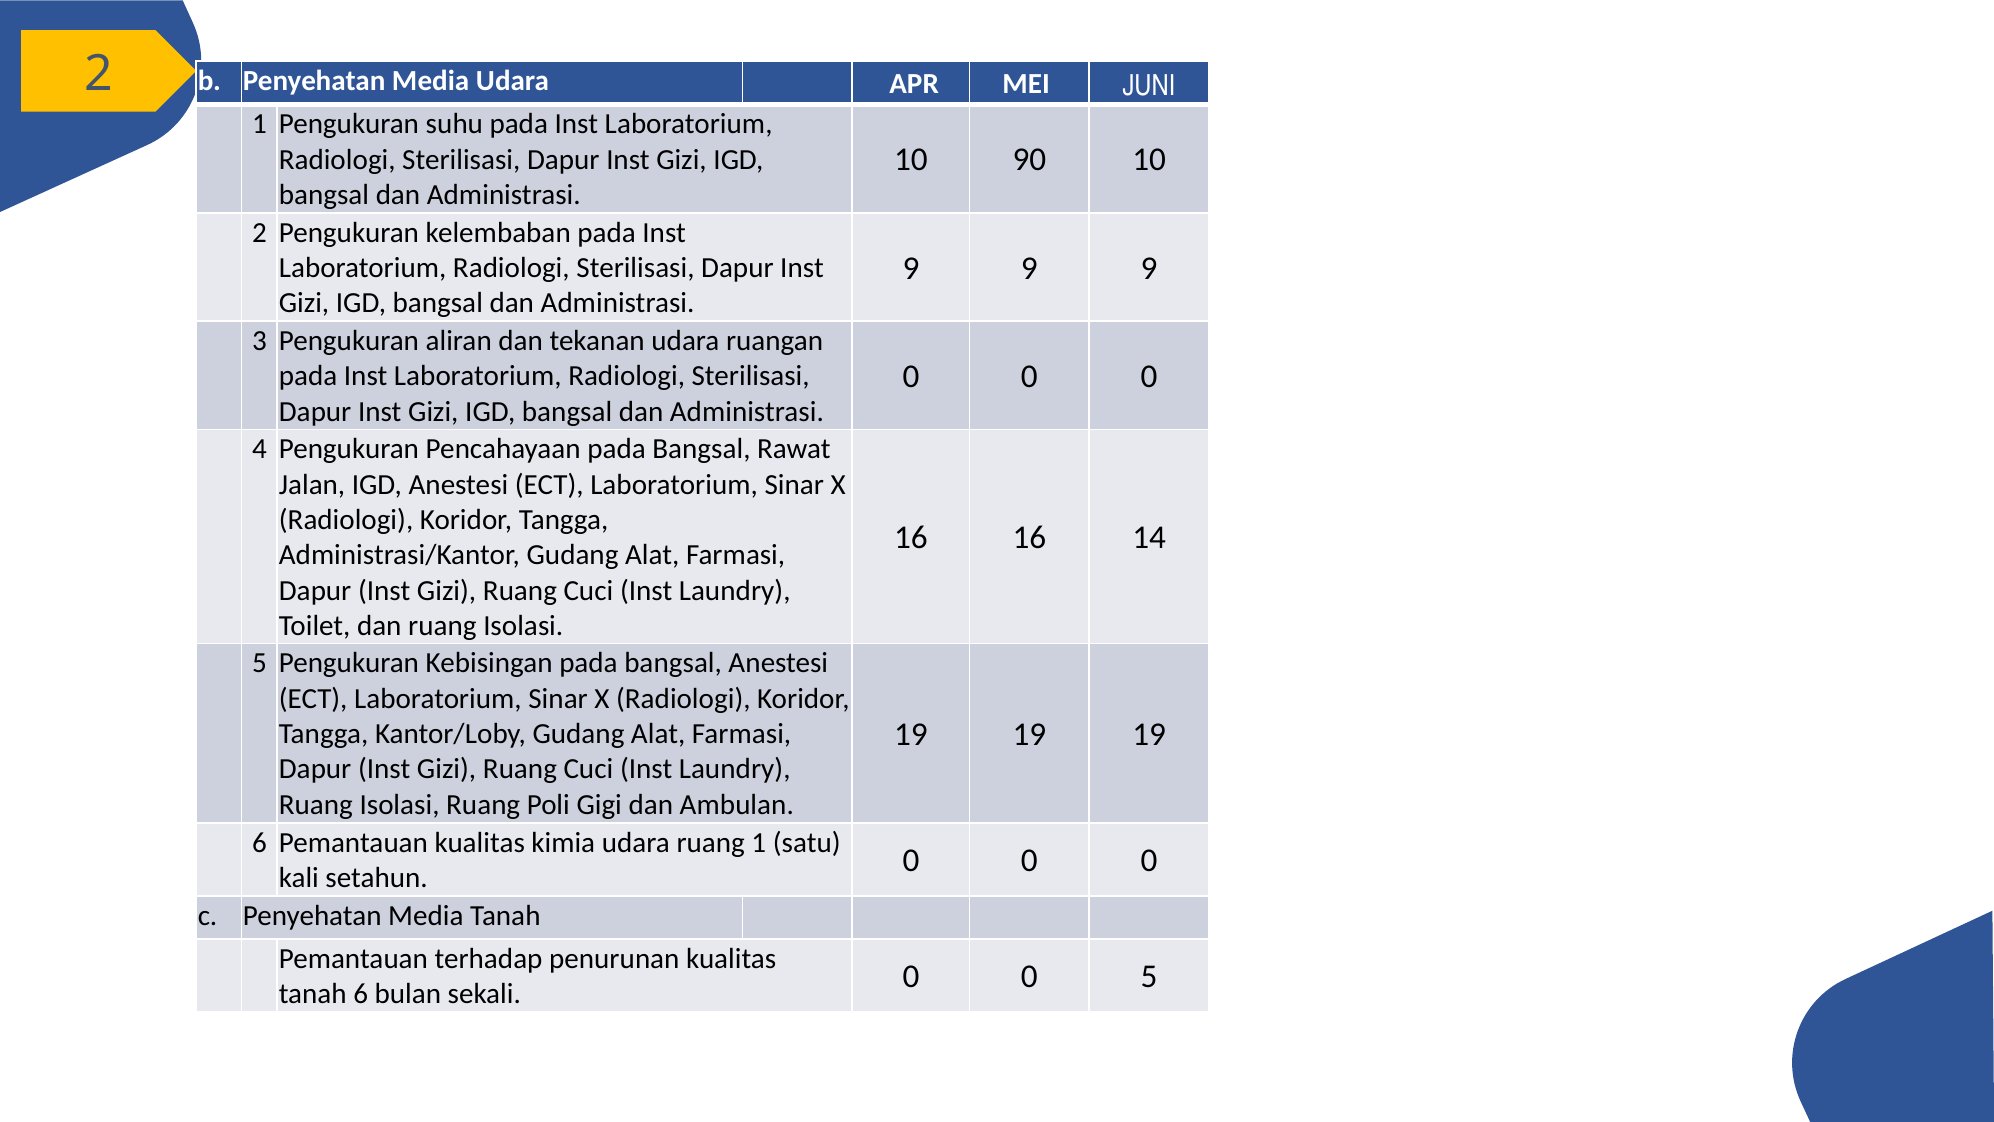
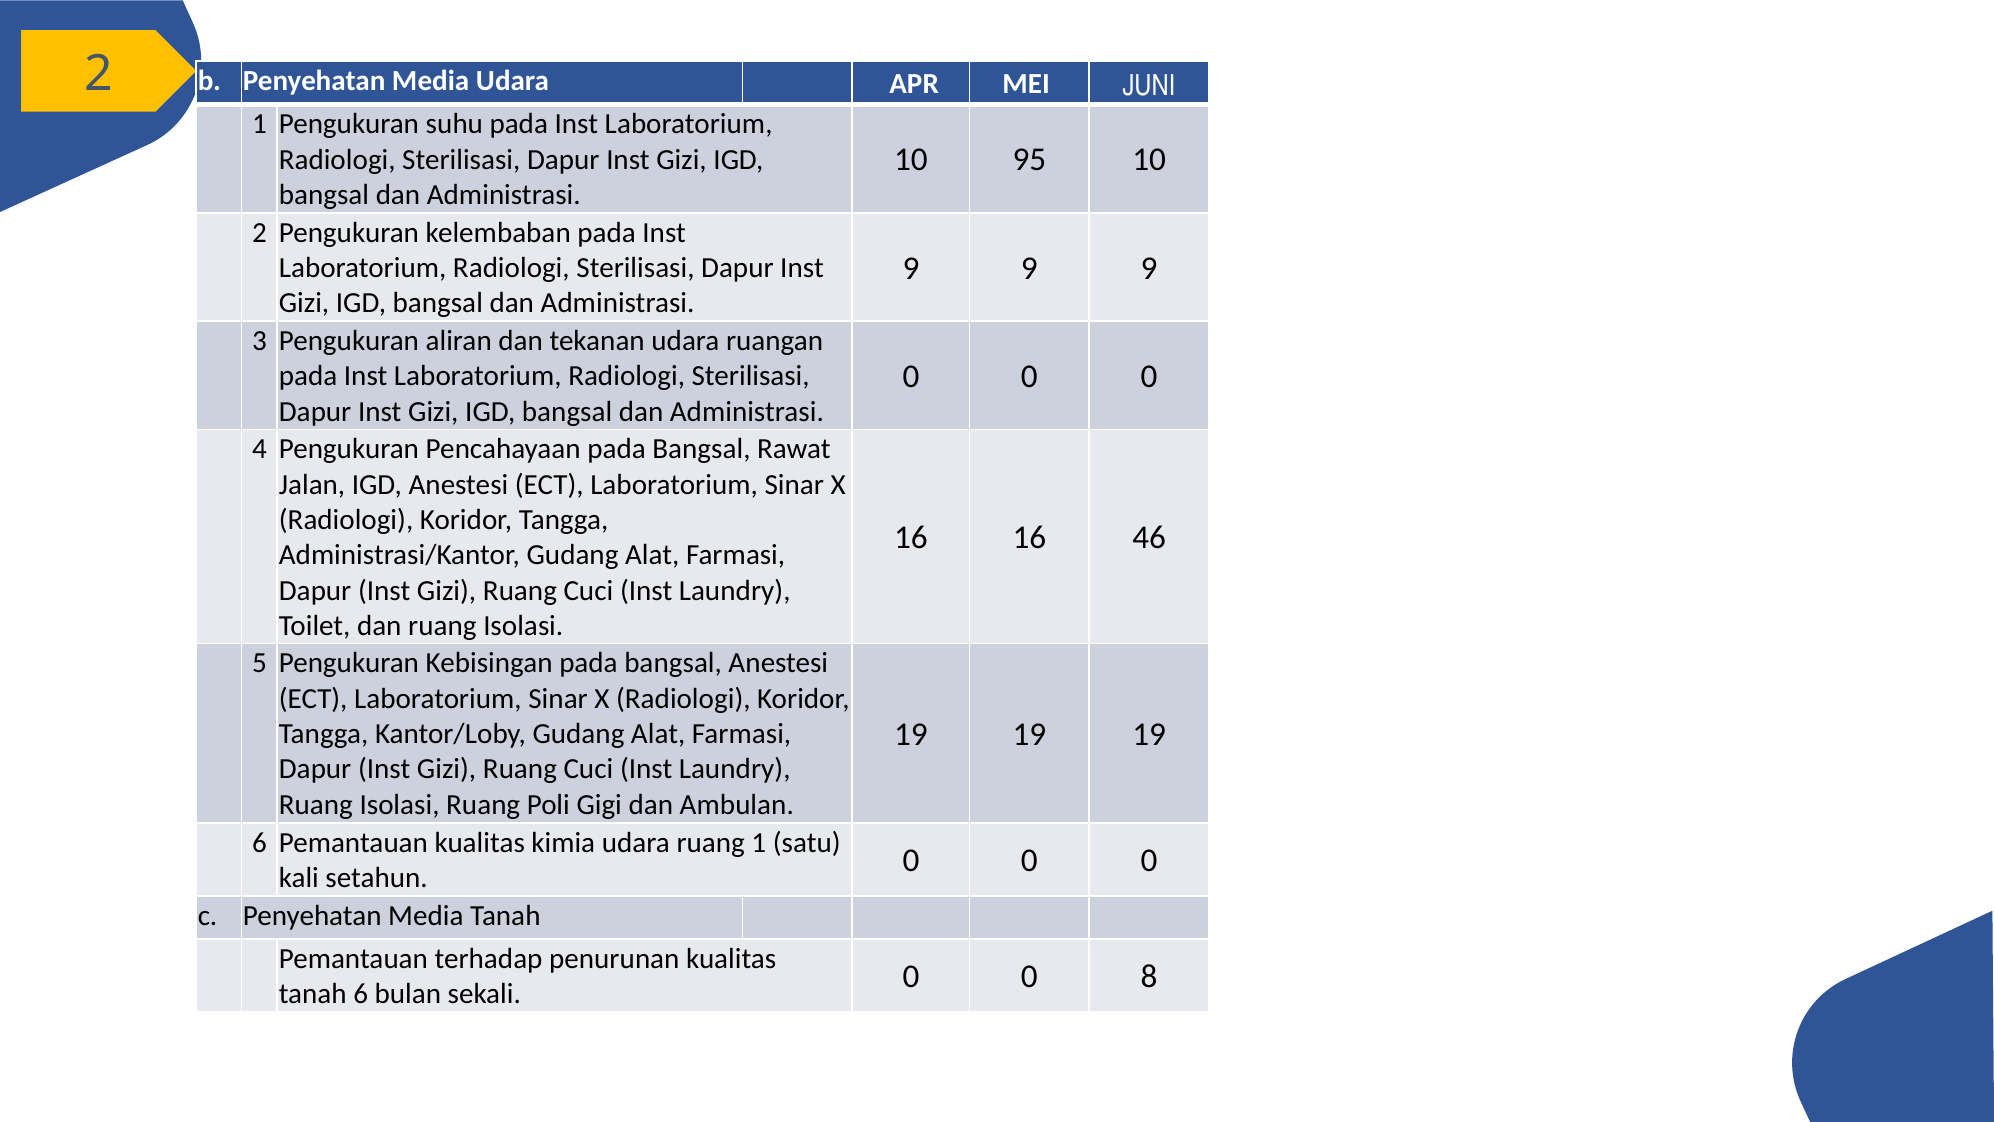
90: 90 -> 95 (1029, 160)
14: 14 -> 46 (1149, 537)
0 5: 5 -> 8 (1149, 976)
